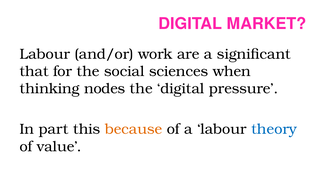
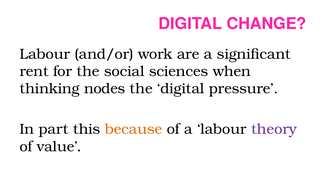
MARKET: MARKET -> CHANGE (267, 24)
that: that -> rent (34, 72)
theory colour: blue -> purple (274, 129)
